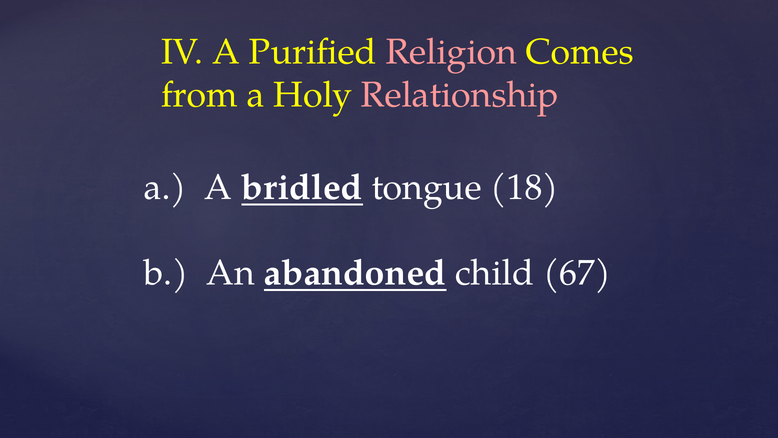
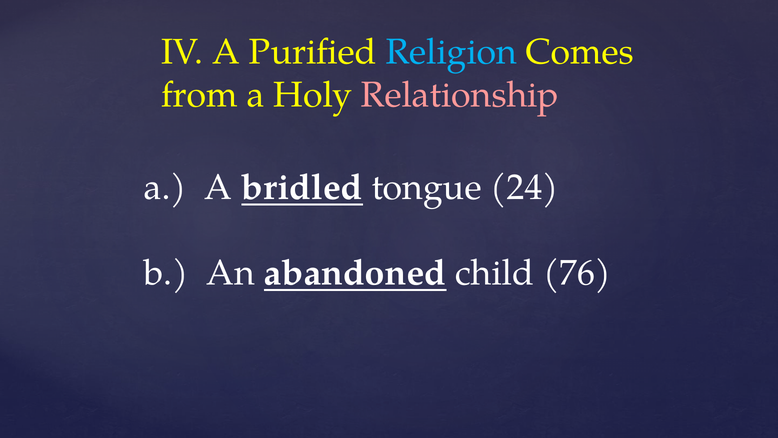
Religion colour: pink -> light blue (451, 52)
18: 18 -> 24 (525, 187)
67: 67 -> 76 (577, 273)
